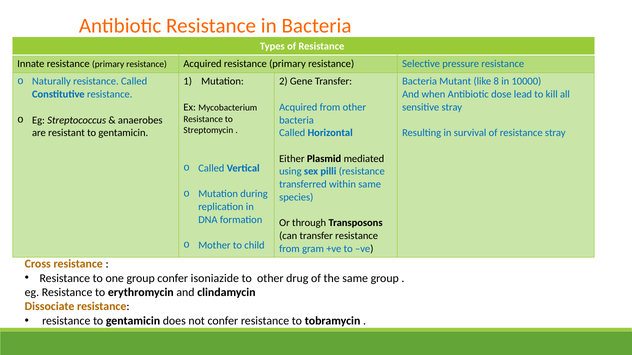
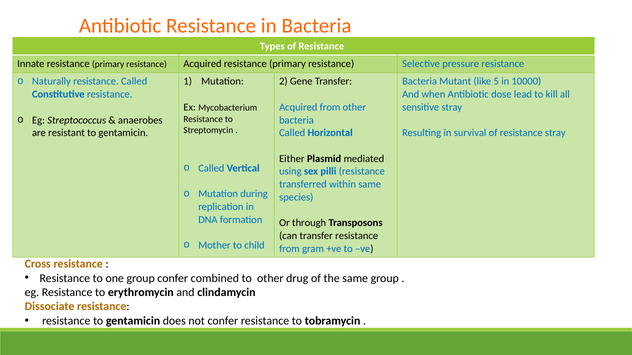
8: 8 -> 5 (496, 82)
isoniazide: isoniazide -> combined (215, 279)
